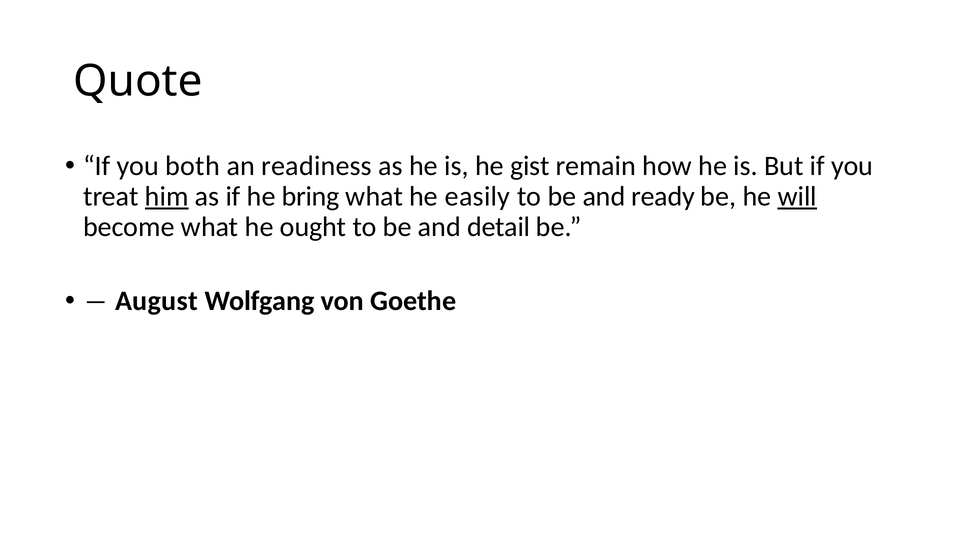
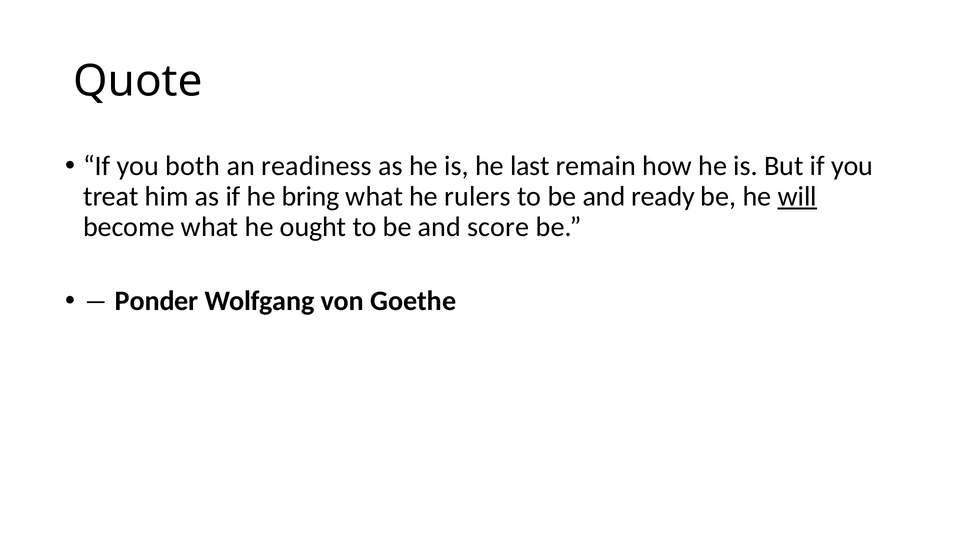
gist: gist -> last (530, 166)
him underline: present -> none (167, 197)
easily: easily -> rulers (478, 197)
detail: detail -> score (498, 227)
August: August -> Ponder (157, 301)
